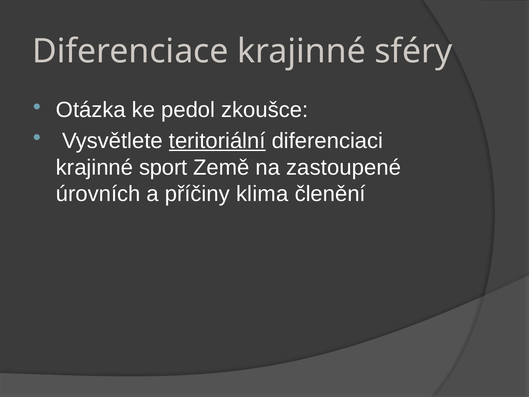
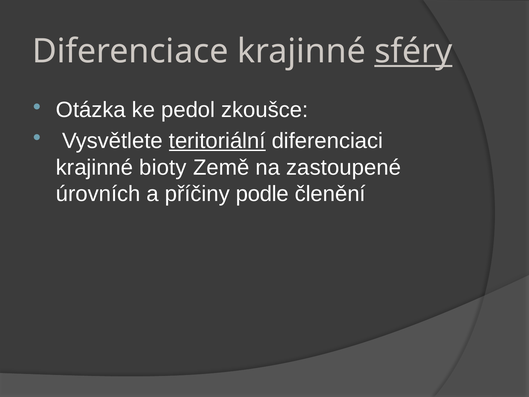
sféry underline: none -> present (413, 51)
sport: sport -> bioty (163, 167)
klima: klima -> podle (262, 194)
